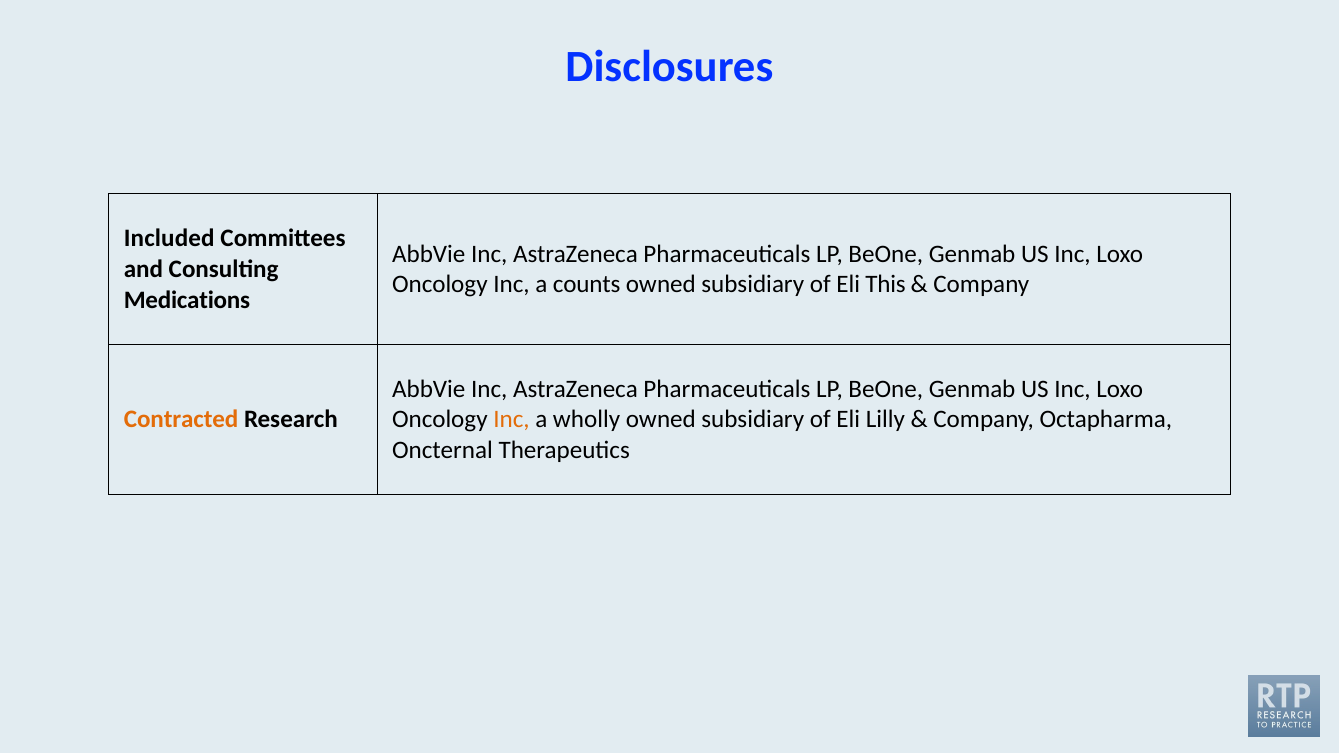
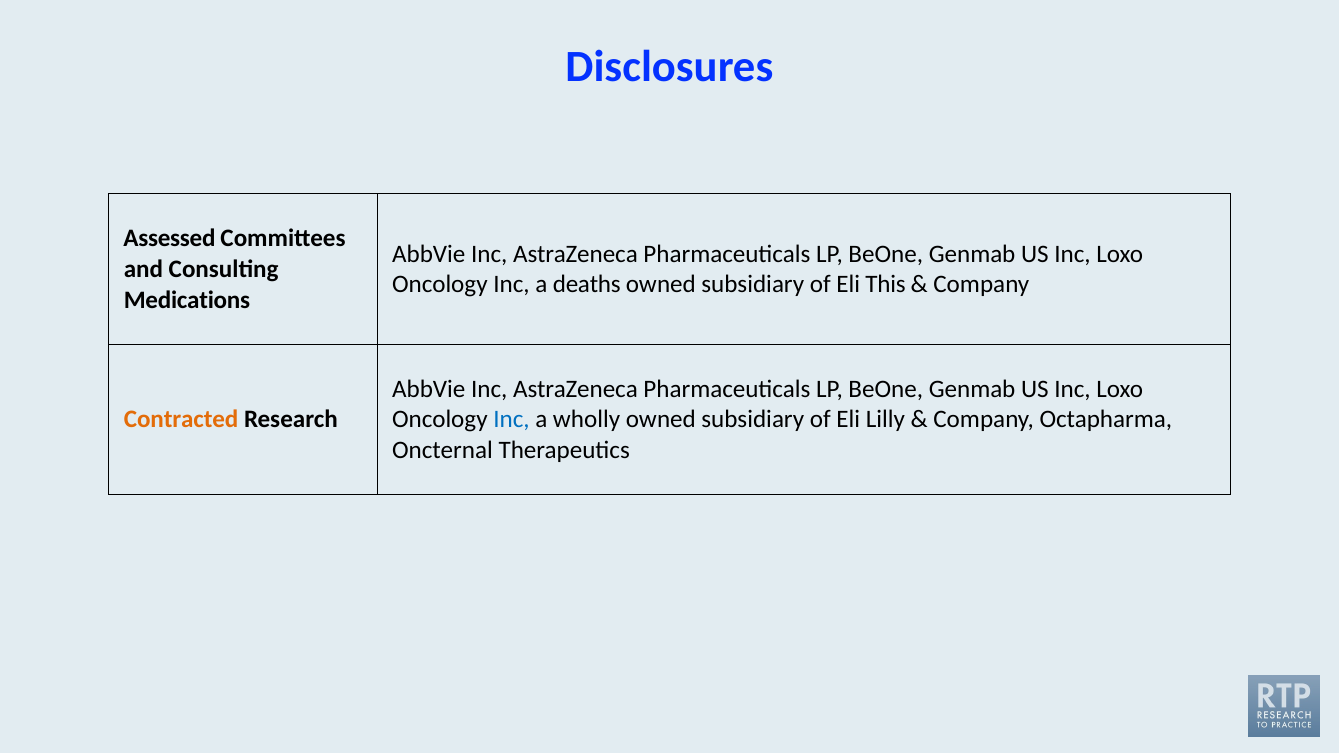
Included: Included -> Assessed (169, 239)
counts: counts -> deaths (587, 285)
Inc colour: orange -> blue (512, 420)
